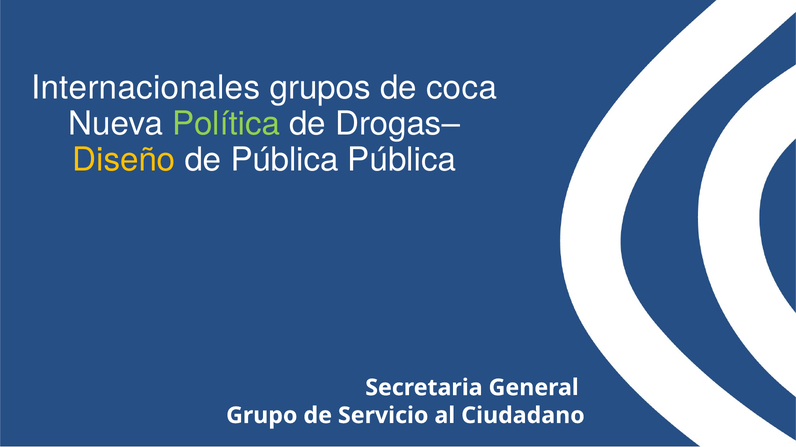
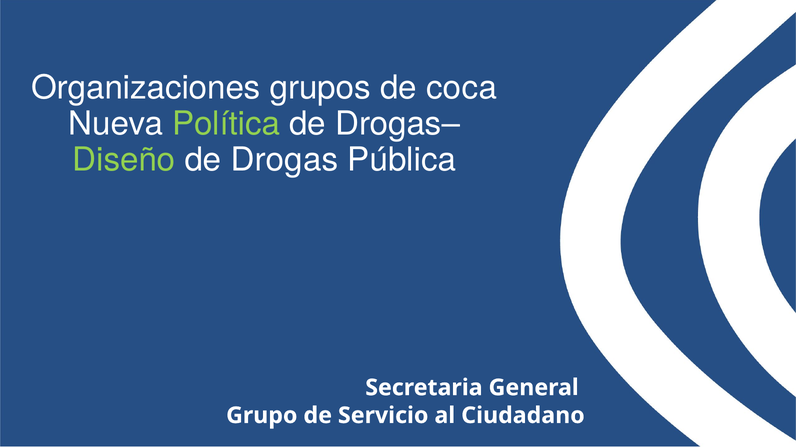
Internacionales: Internacionales -> Organizaciones (146, 88)
Diseño colour: yellow -> light green (124, 160)
de Pública: Pública -> Drogas (284, 160)
